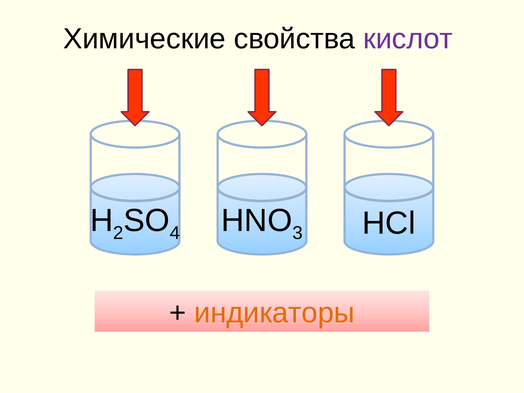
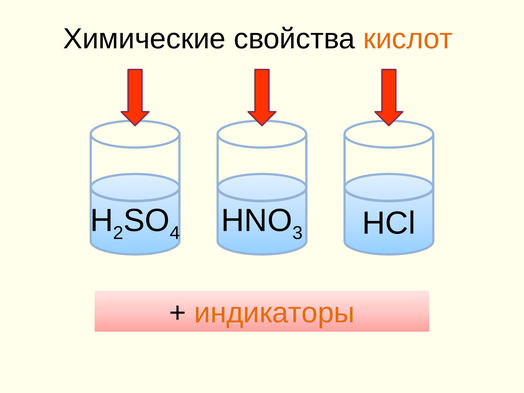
кислот colour: purple -> orange (408, 39)
